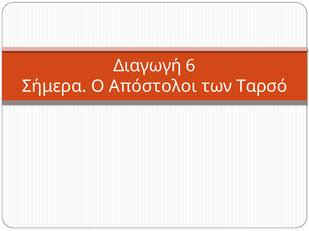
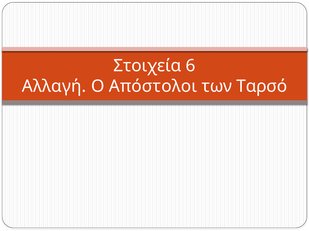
Διαγωγή: Διαγωγή -> Στοιχεία (147, 66)
Σήμερα: Σήμερα -> Αλλαγή (54, 86)
